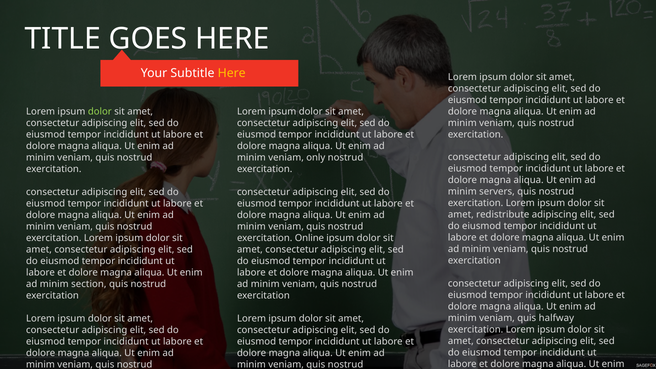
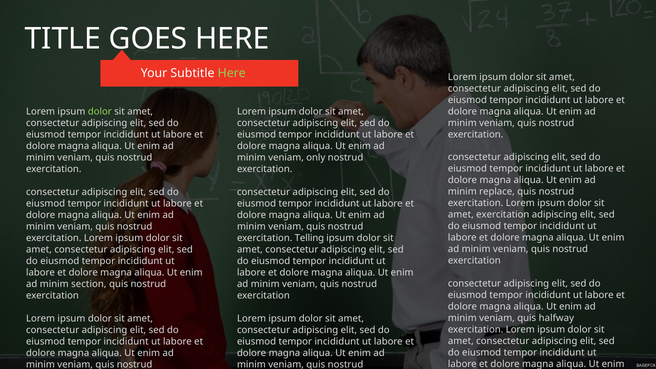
Here colour: yellow -> light green (232, 73)
servers: servers -> replace (497, 192)
amet redistribute: redistribute -> exercitation (503, 215)
Online: Online -> Telling (309, 238)
